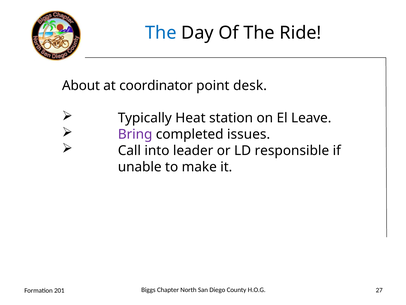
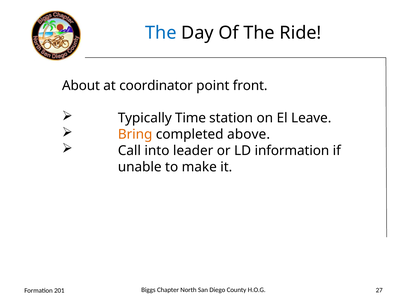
desk: desk -> front (250, 85)
Heat: Heat -> Time (191, 118)
Bring colour: purple -> orange (135, 134)
issues: issues -> above (249, 134)
responsible: responsible -> information (292, 150)
